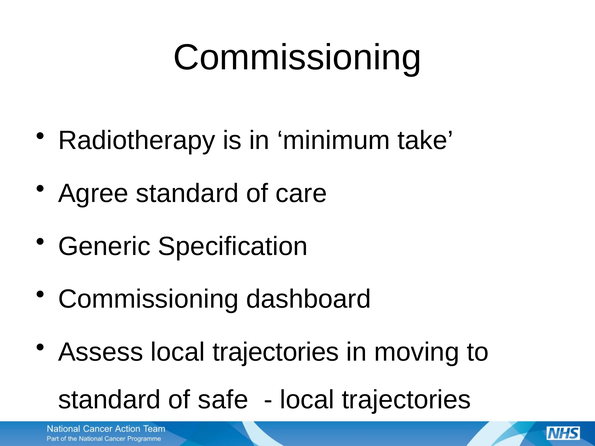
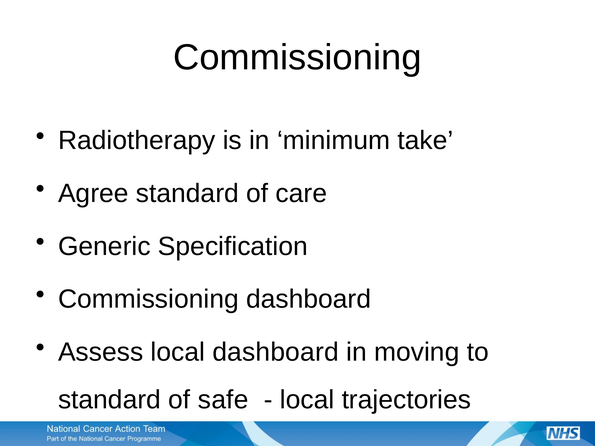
Assess local trajectories: trajectories -> dashboard (276, 352)
